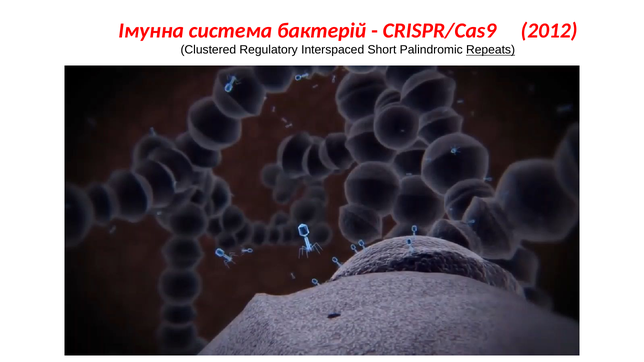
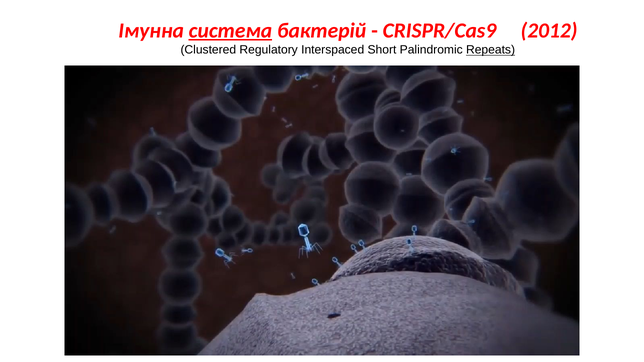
система underline: none -> present (230, 31)
